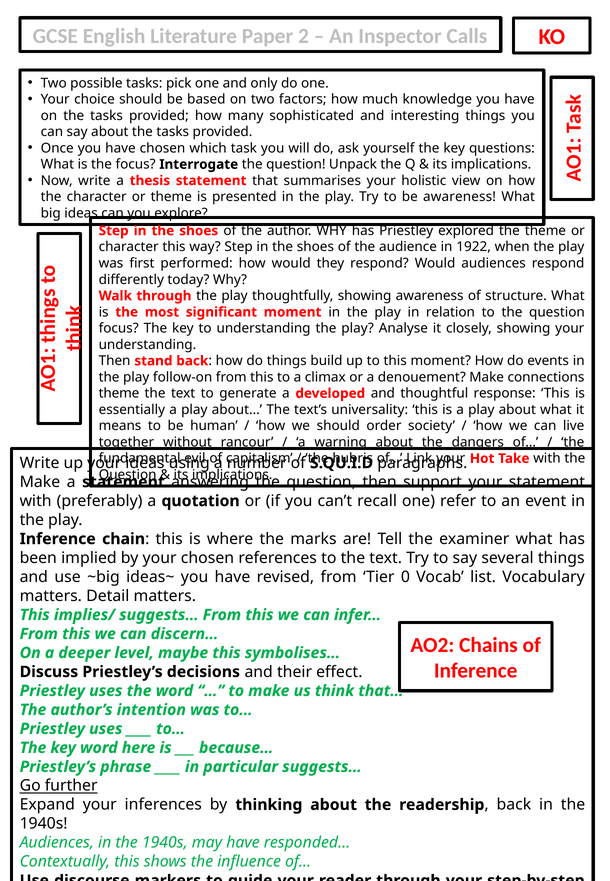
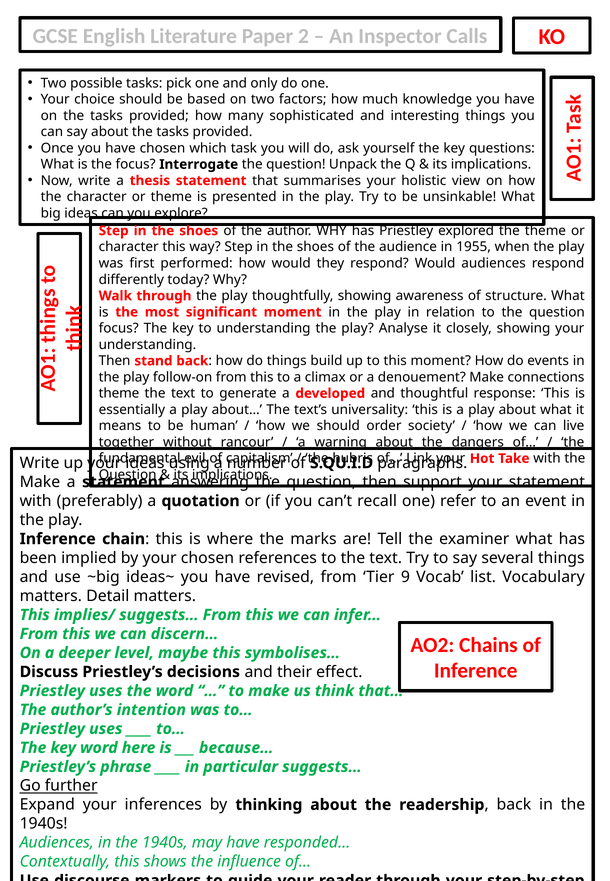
be awareness: awareness -> unsinkable (460, 197)
1922: 1922 -> 1955 (474, 247)
0: 0 -> 9 (405, 577)
